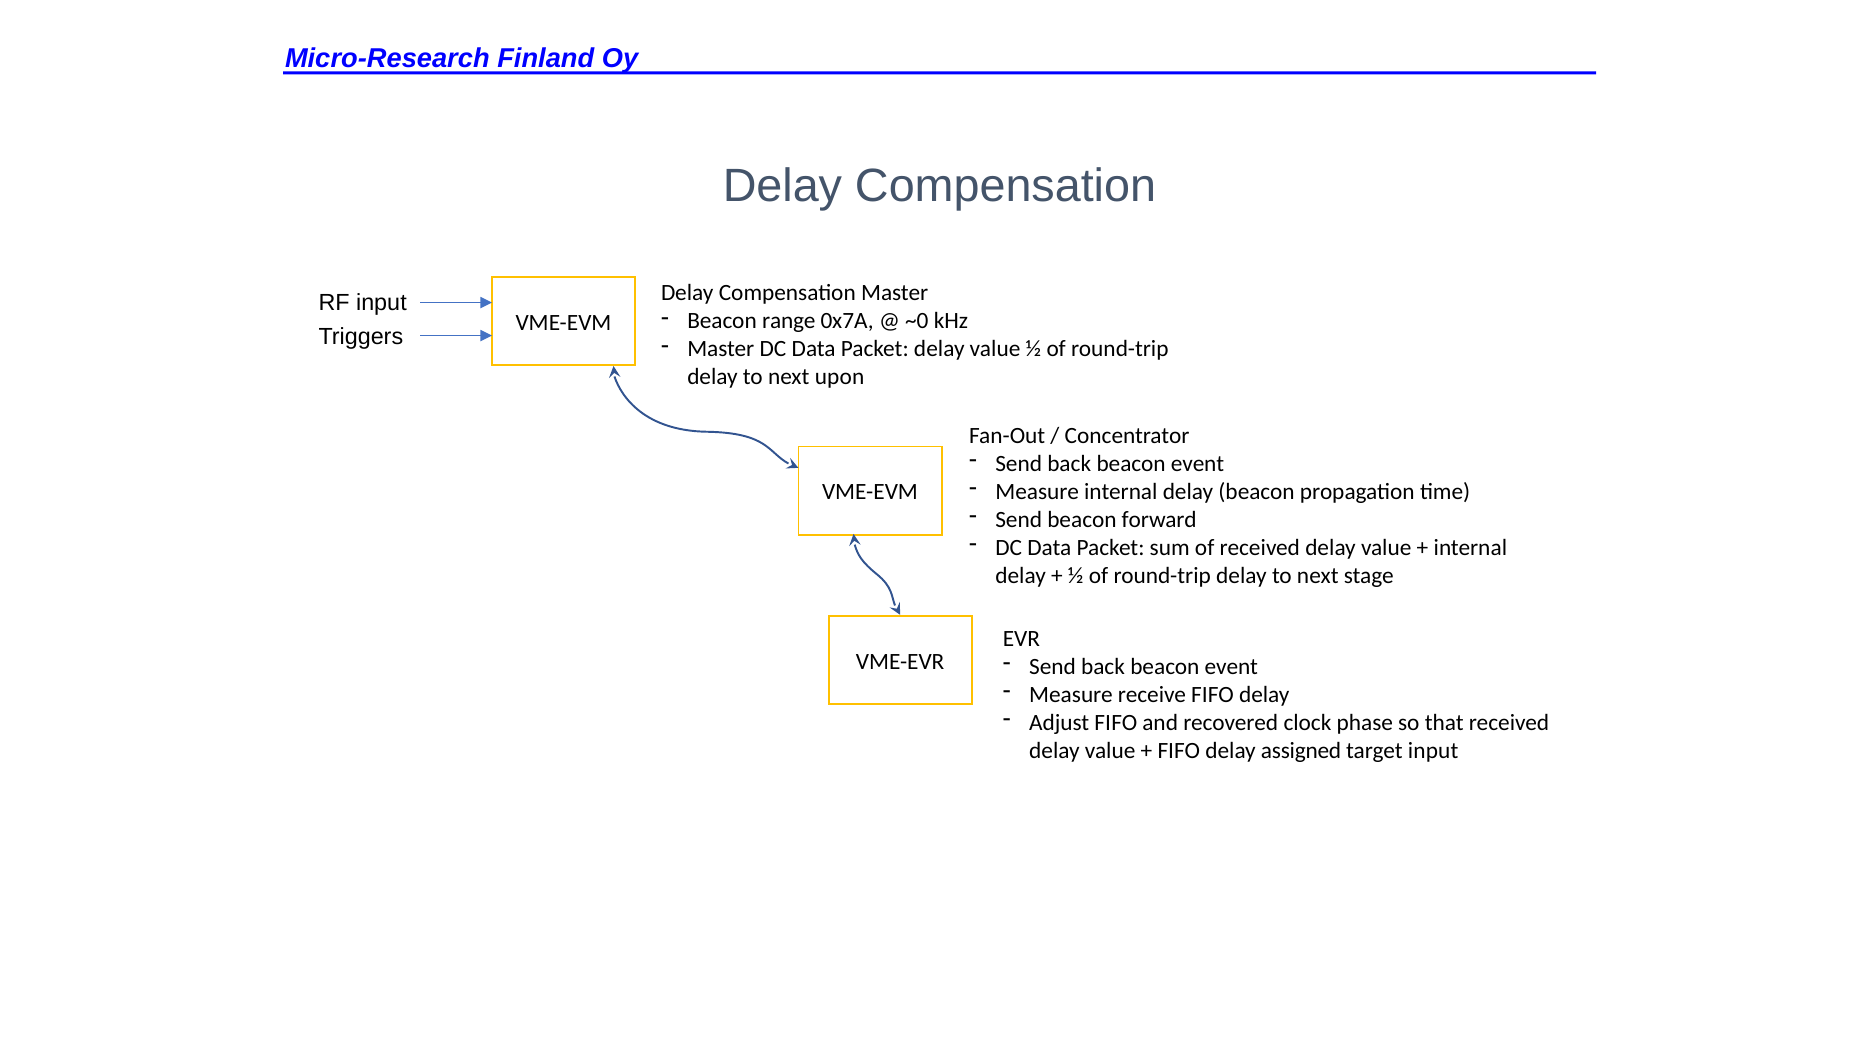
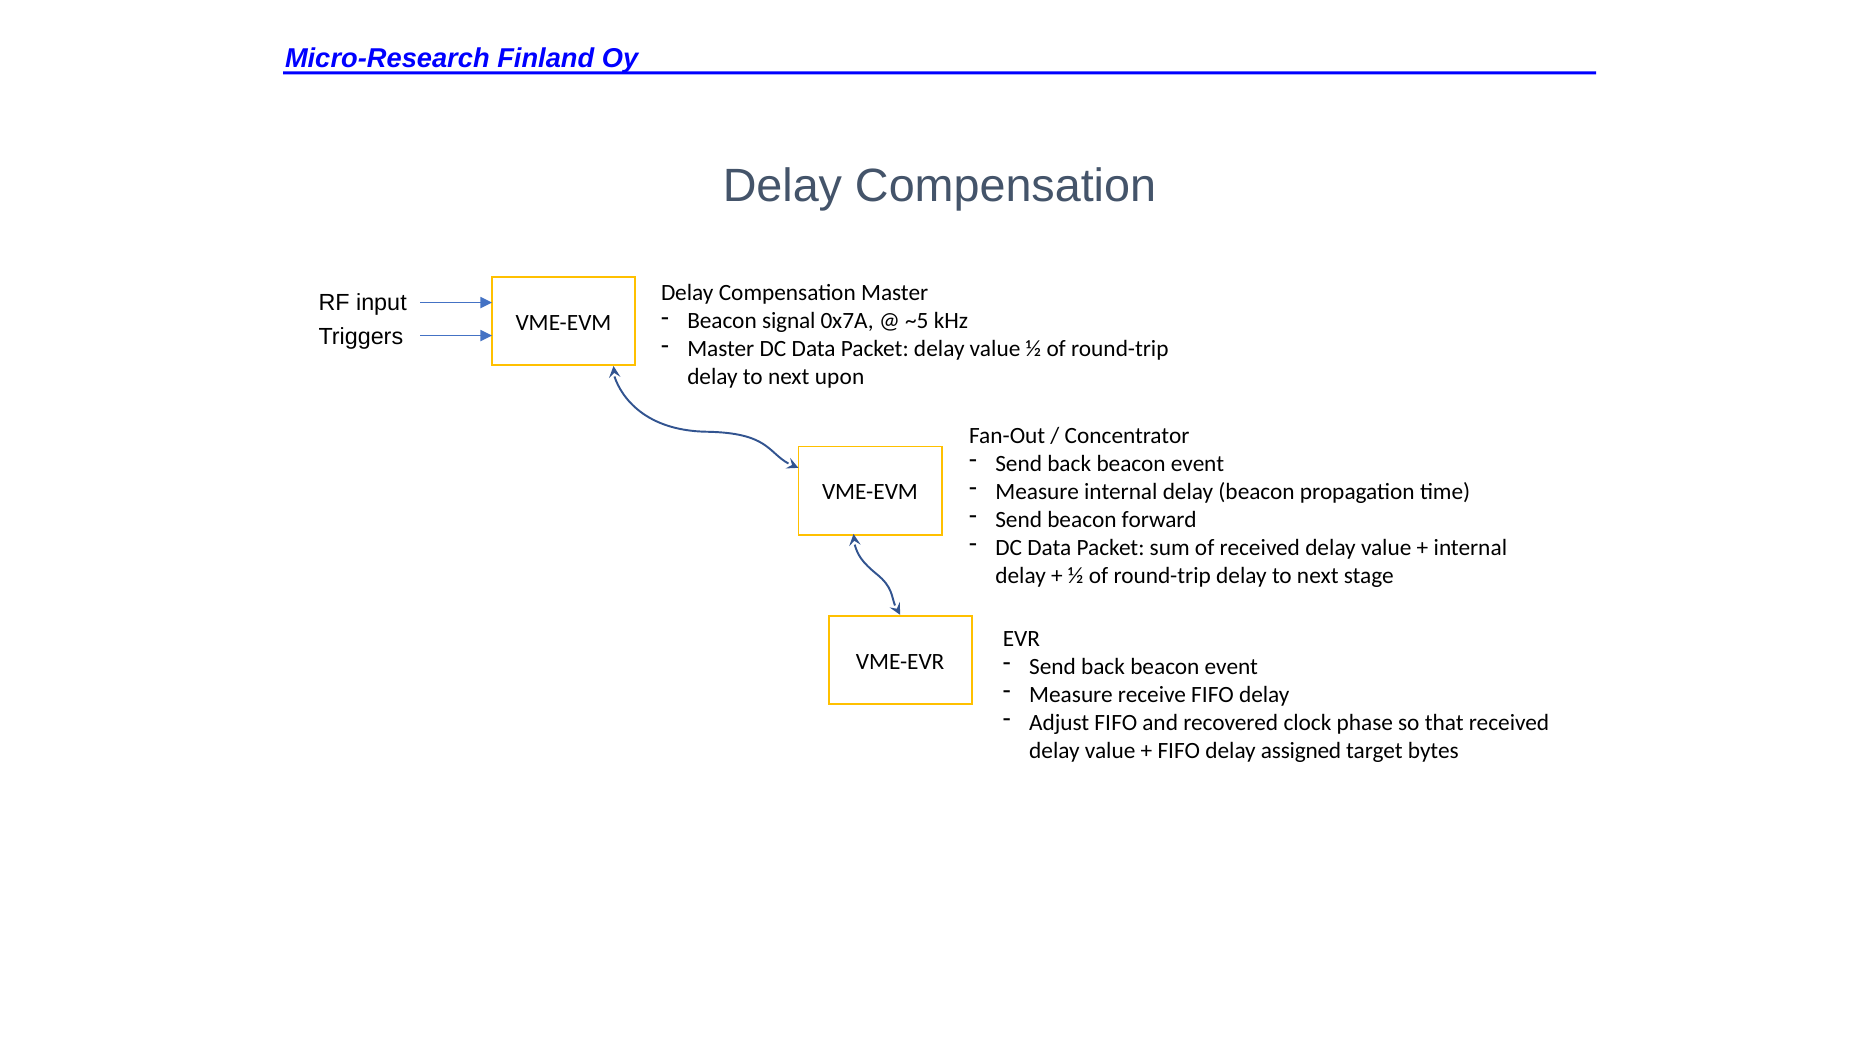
range: range -> signal (789, 321)
~0: ~0 -> ~5 (917, 321)
target input: input -> bytes (1433, 751)
